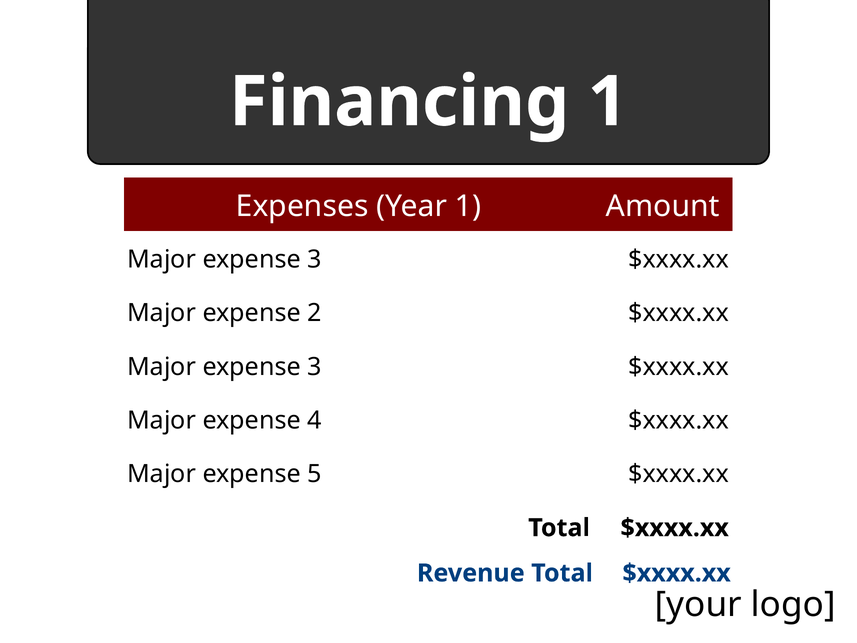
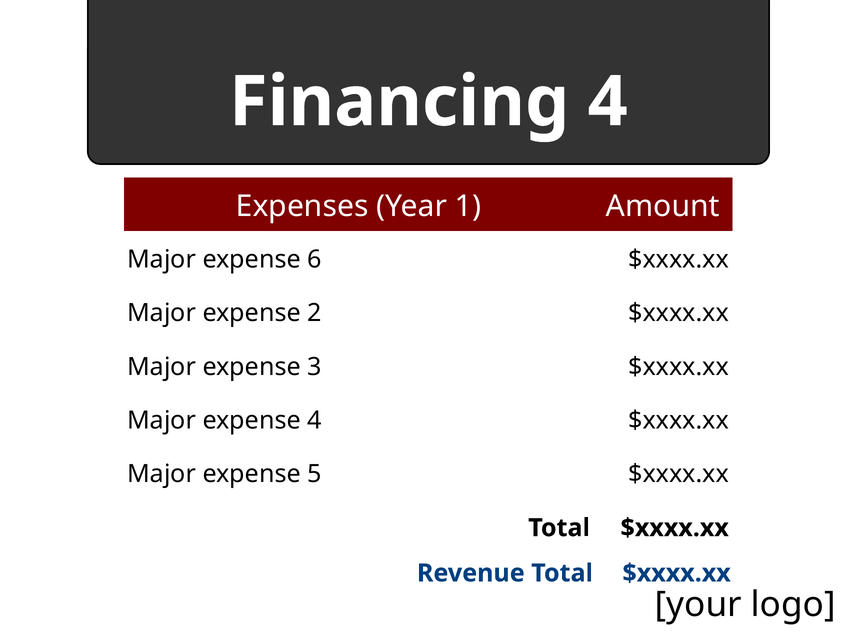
Financing 1: 1 -> 4 (608, 102)
3: 3 -> 6 (314, 259)
